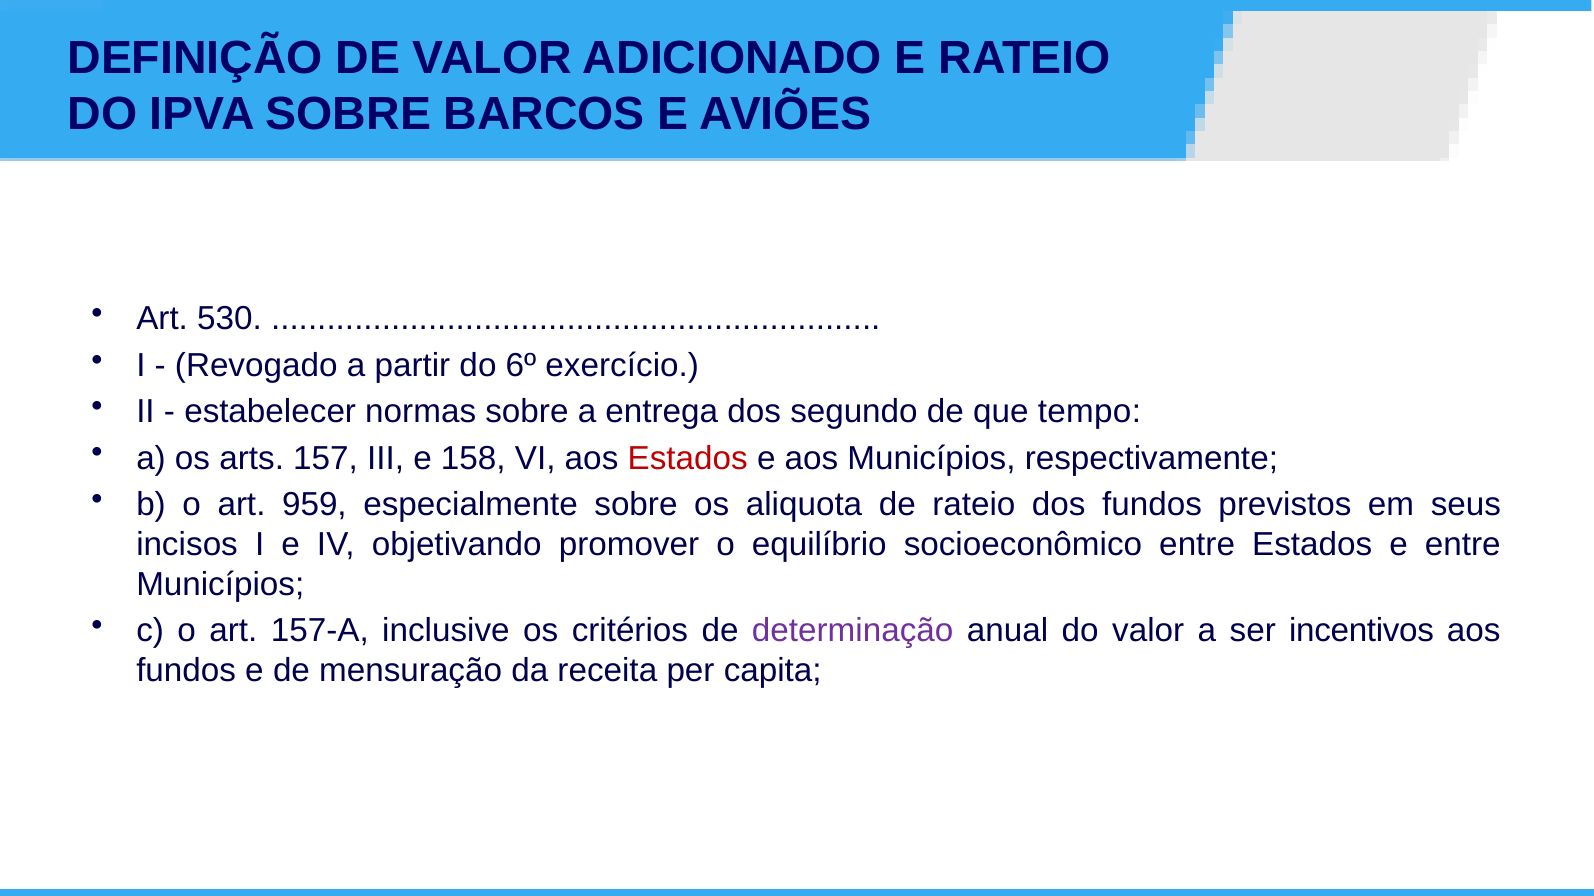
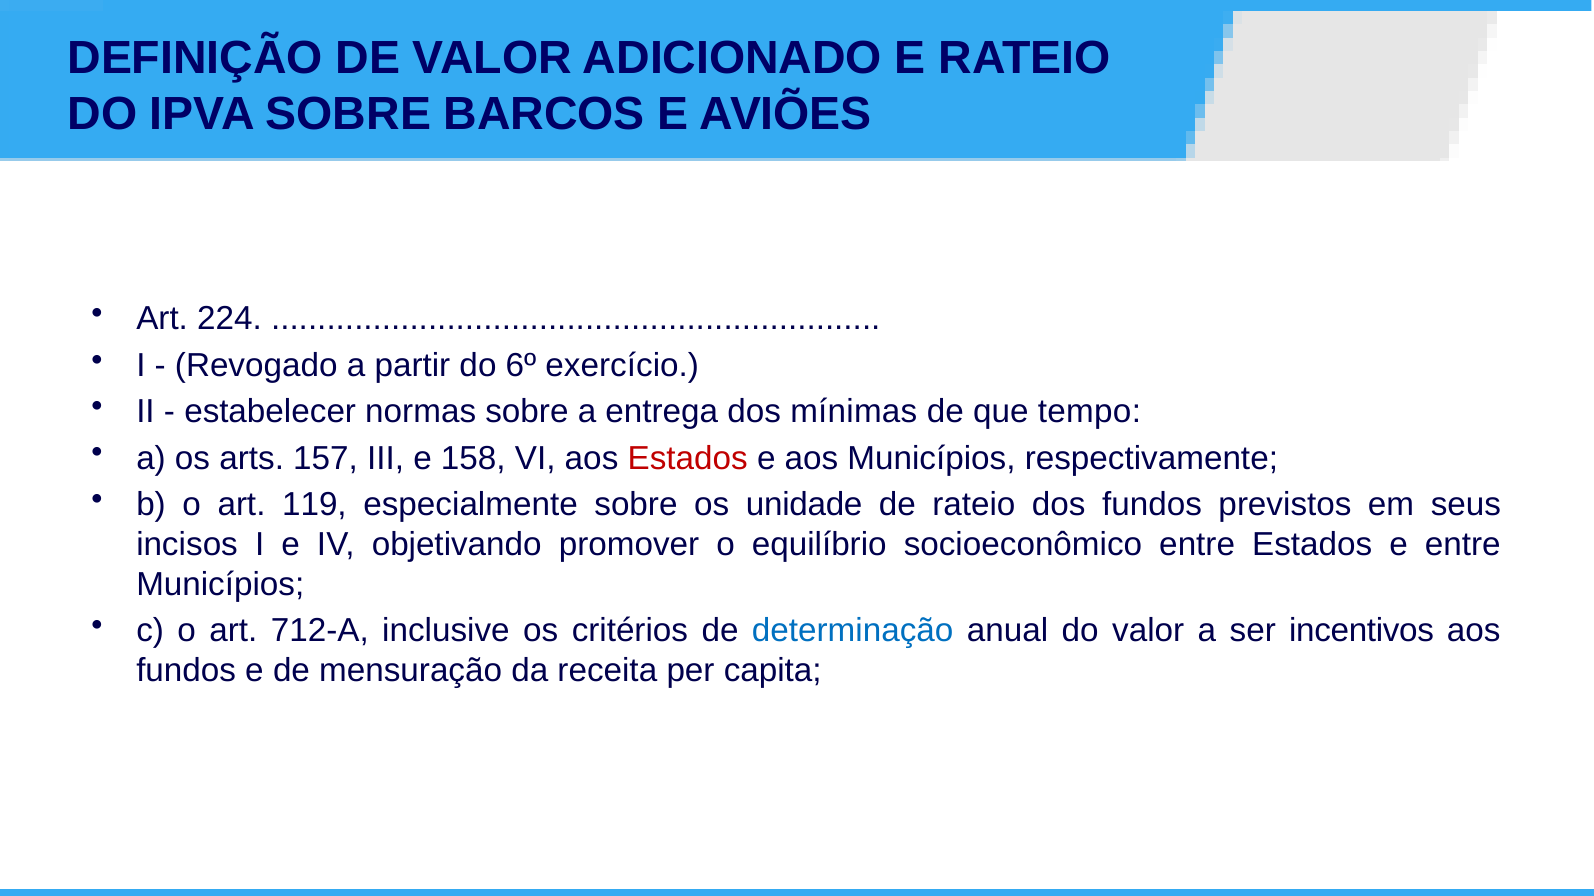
530: 530 -> 224 (230, 319)
segundo: segundo -> mínimas (854, 412)
959: 959 -> 119 (314, 505)
aliquota: aliquota -> unidade (804, 505)
157-A: 157-A -> 712-A (320, 631)
determinação colour: purple -> blue (853, 631)
